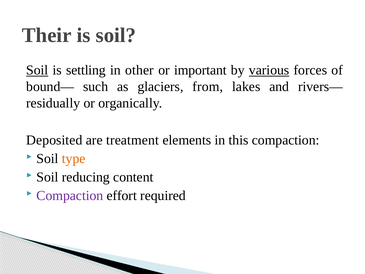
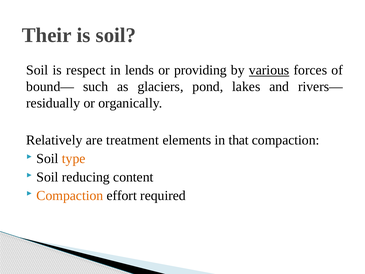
Soil underline: present -> none (37, 70)
settling: settling -> respect (86, 70)
other: other -> lends (140, 70)
important: important -> providing (200, 70)
from: from -> pond (208, 87)
Deposited: Deposited -> Relatively (54, 140)
this: this -> that (239, 140)
Compaction colour: purple -> orange (70, 195)
